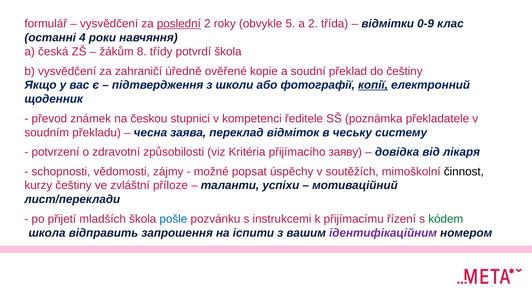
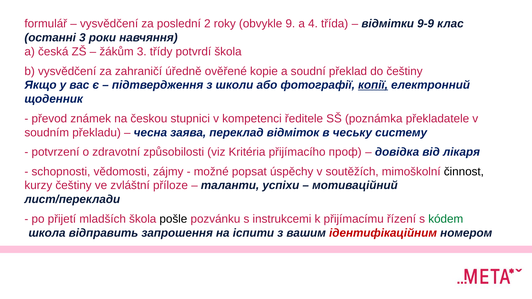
poslední underline: present -> none (179, 24)
5: 5 -> 9 (290, 24)
a 2: 2 -> 4 (313, 24)
0-9: 0-9 -> 9-9 (426, 24)
останні 4: 4 -> 3 (82, 38)
žákům 8: 8 -> 3 (142, 52)
заяву: заяву -> проф (345, 152)
pošle colour: blue -> black (173, 219)
ідентифікаційним colour: purple -> red (383, 233)
